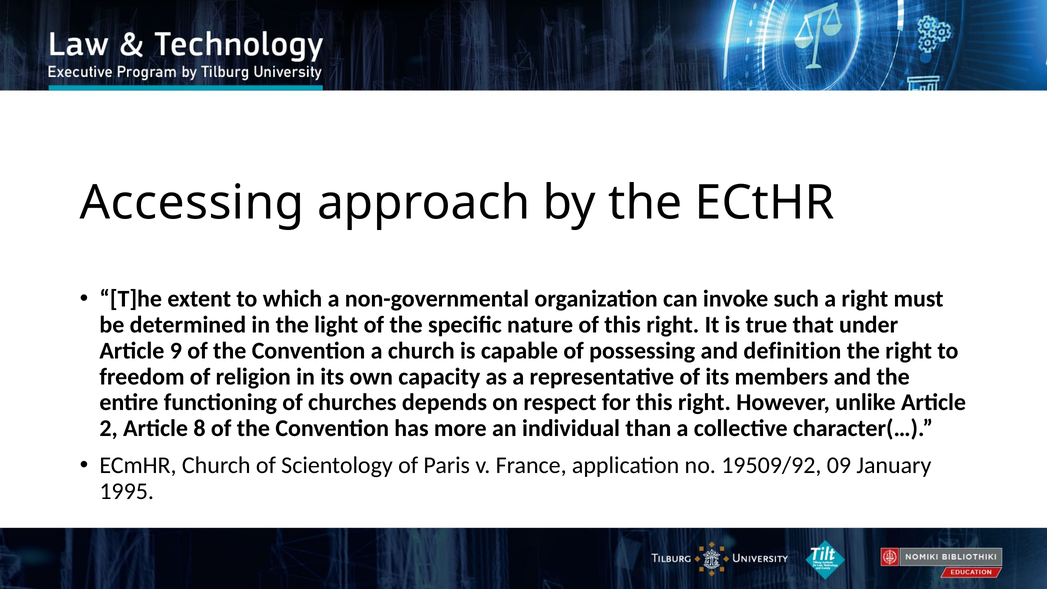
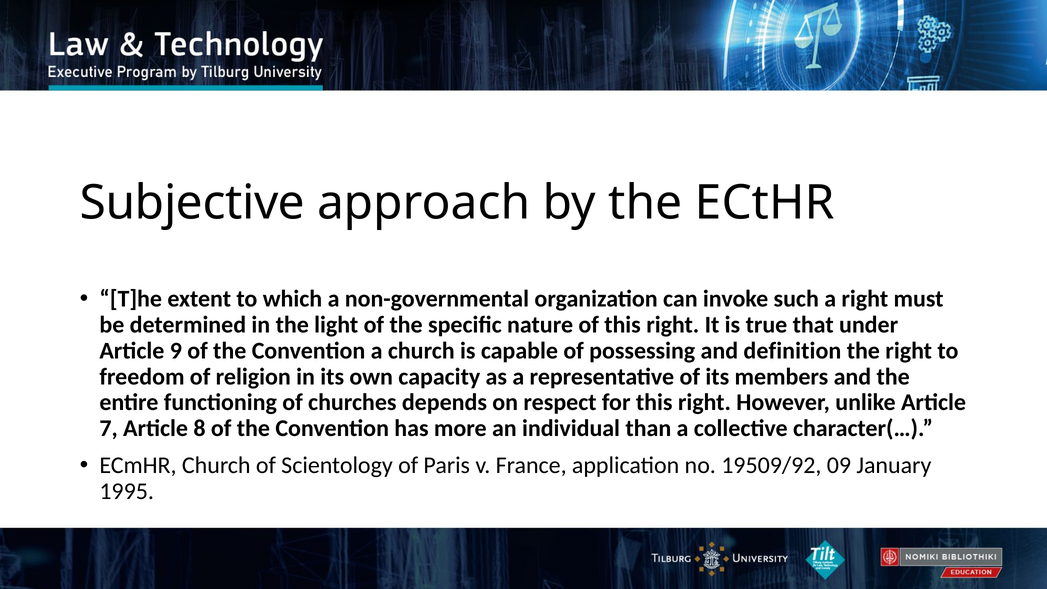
Accessing: Accessing -> Subjective (192, 203)
2: 2 -> 7 (109, 428)
